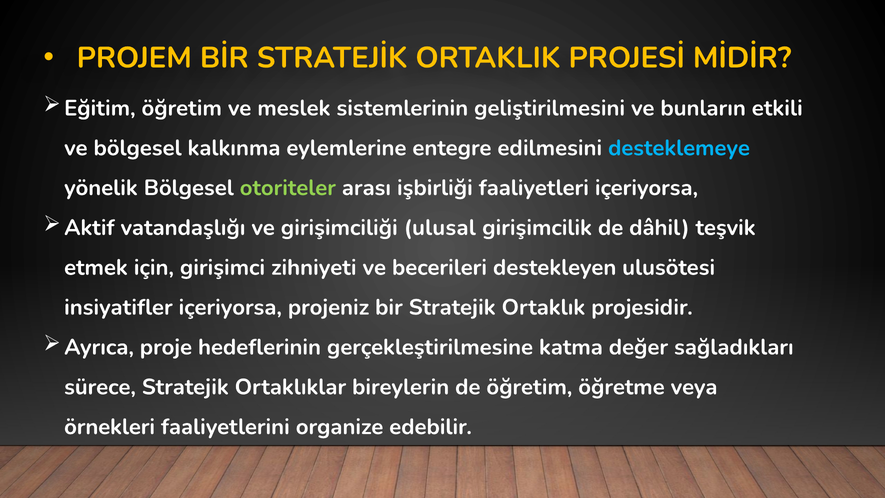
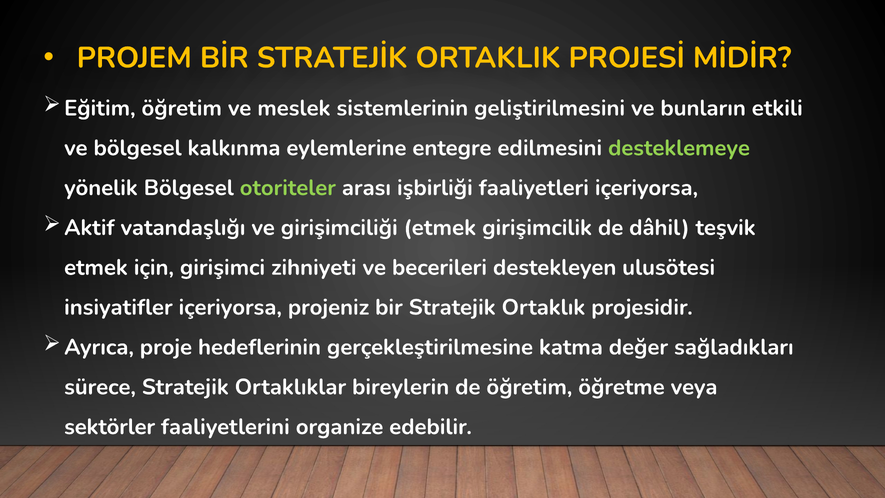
desteklemeye colour: light blue -> light green (679, 148)
girişimciliği ulusal: ulusal -> etmek (440, 228)
örnekleri: örnekleri -> sektörler (110, 427)
